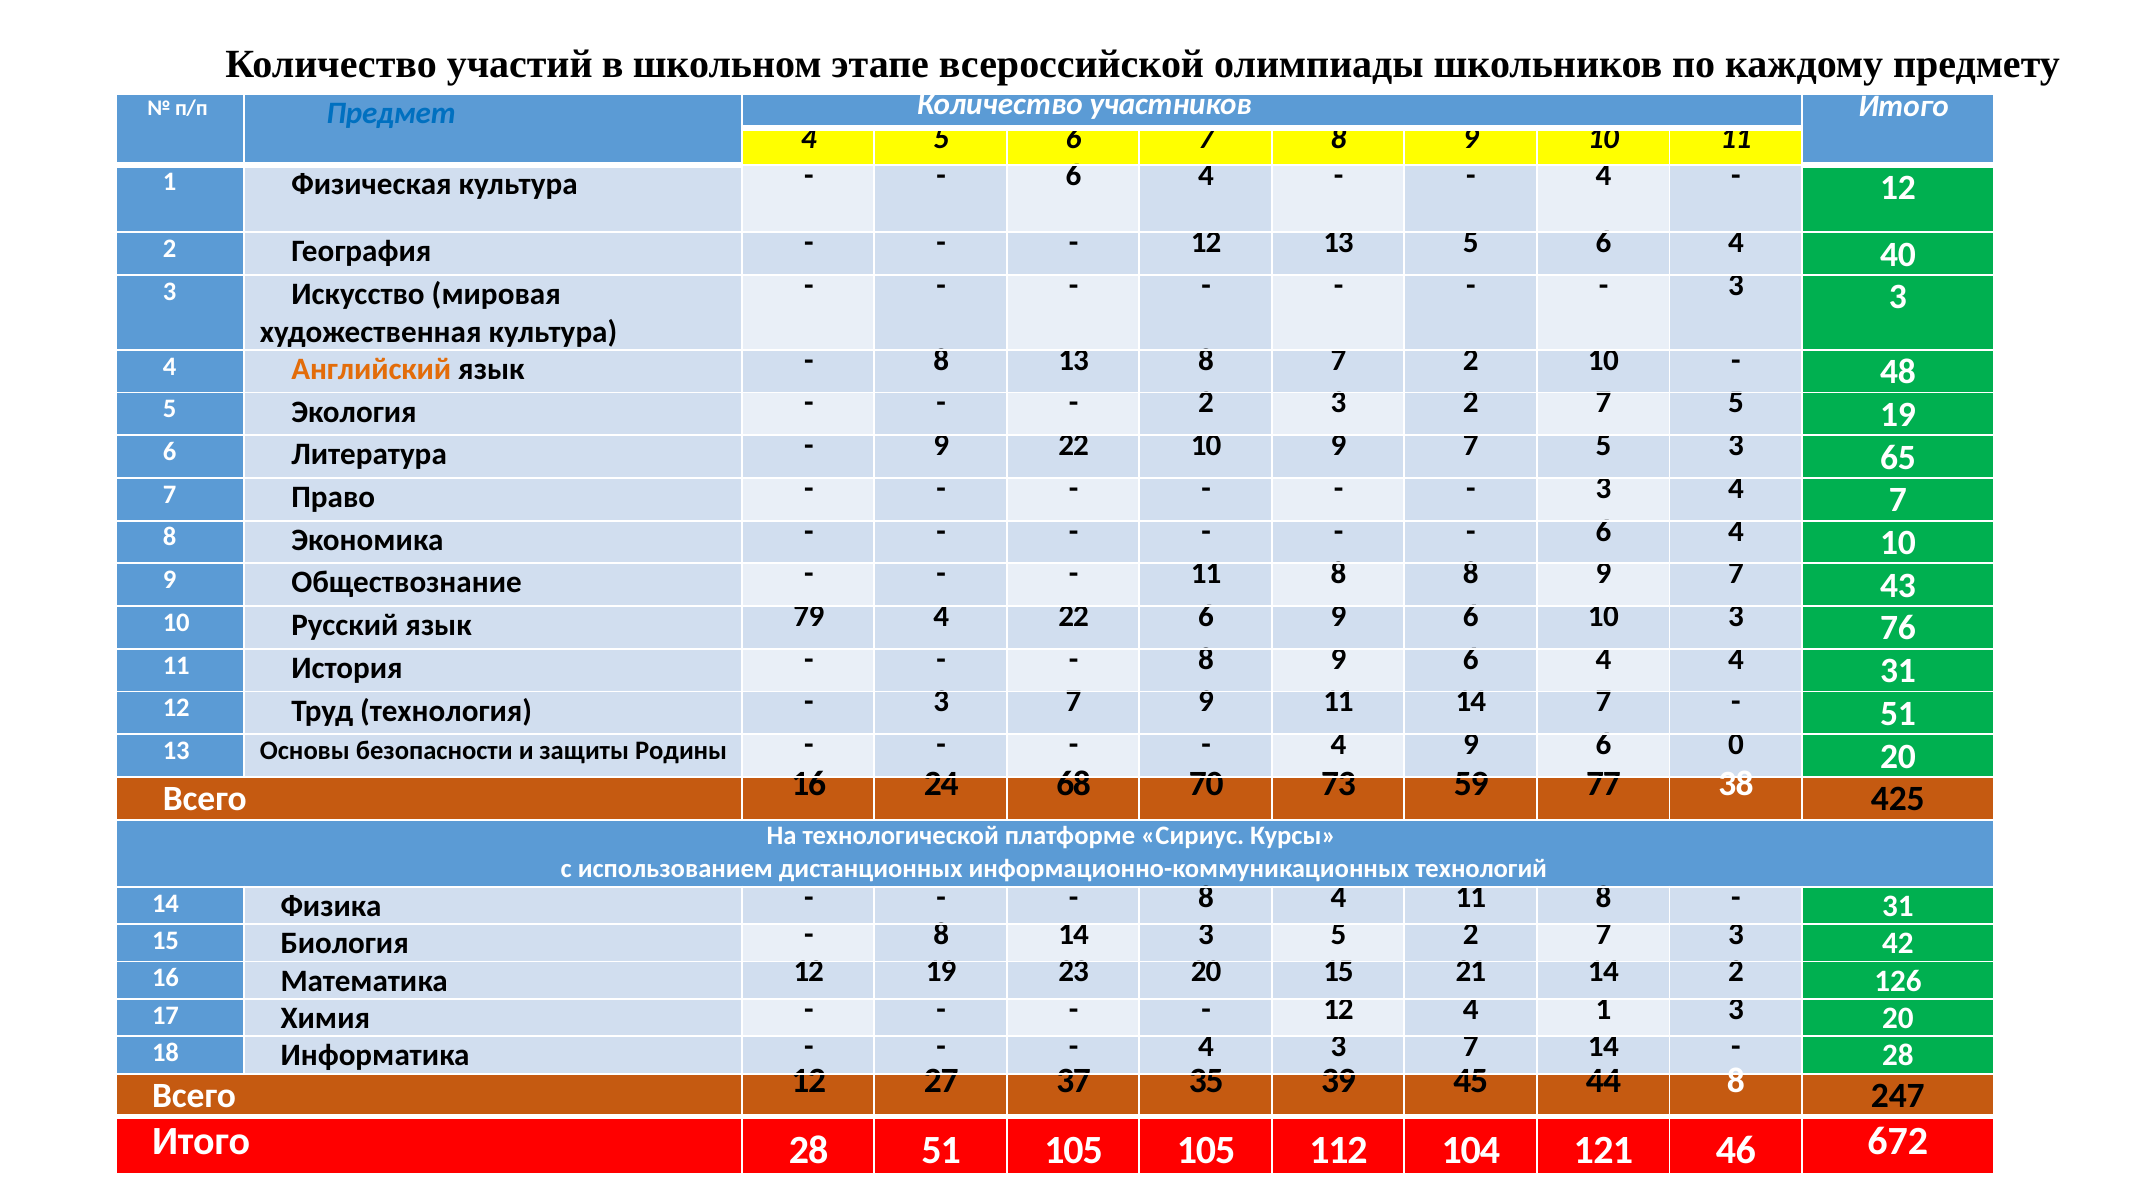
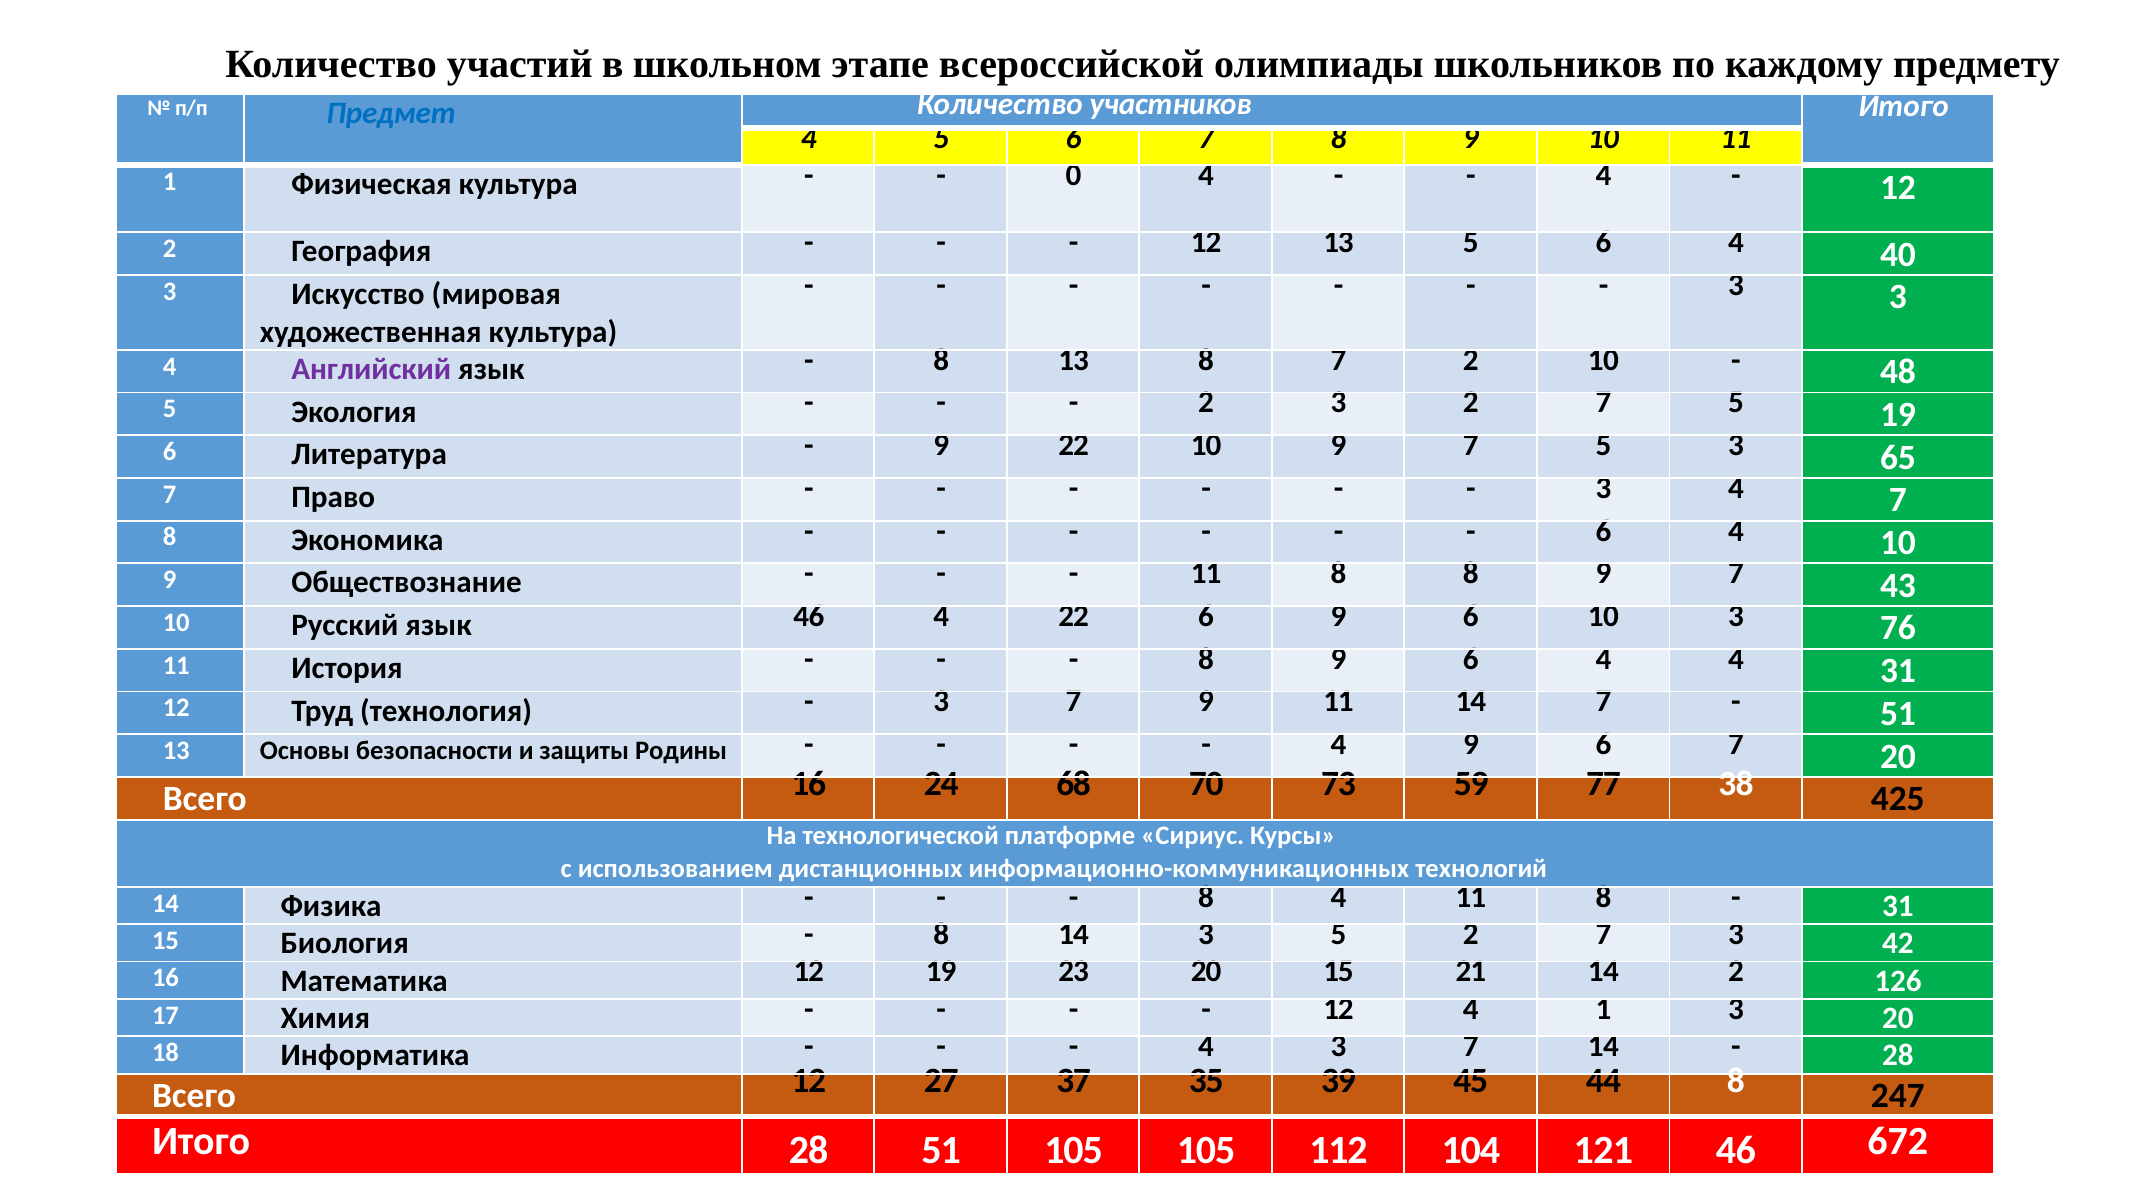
6: 6 -> 0 (1074, 175)
Английский colour: orange -> purple (371, 369)
язык 79: 79 -> 46 (809, 616)
9 6 0: 0 -> 7 (1736, 744)
